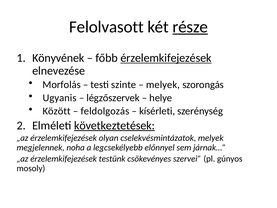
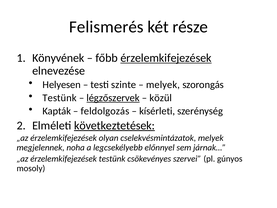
Felolvasott: Felolvasott -> Felismerés (106, 27)
része underline: present -> none (190, 27)
Morfolás: Morfolás -> Helyesen (62, 85)
Ugyanis: Ugyanis -> Testünk (60, 98)
légzőszervek underline: none -> present (113, 98)
helye: helye -> közül (161, 98)
Között: Között -> Kapták (57, 111)
